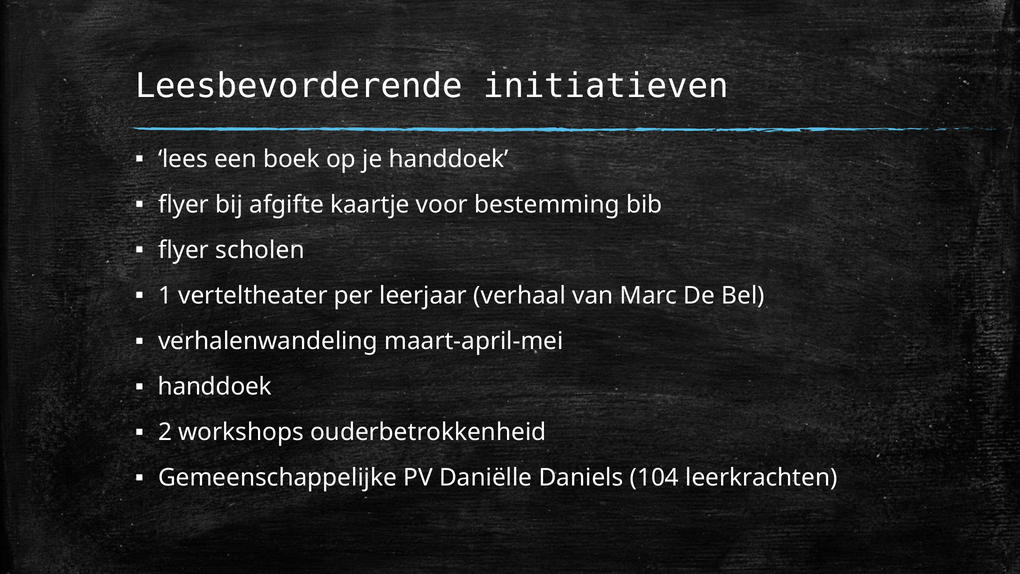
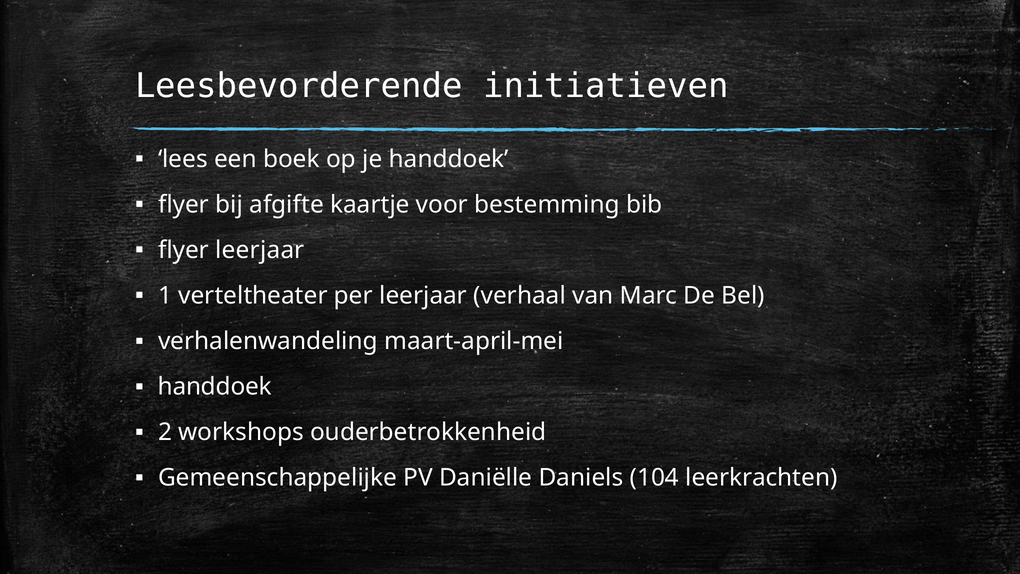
flyer scholen: scholen -> leerjaar (260, 250)
